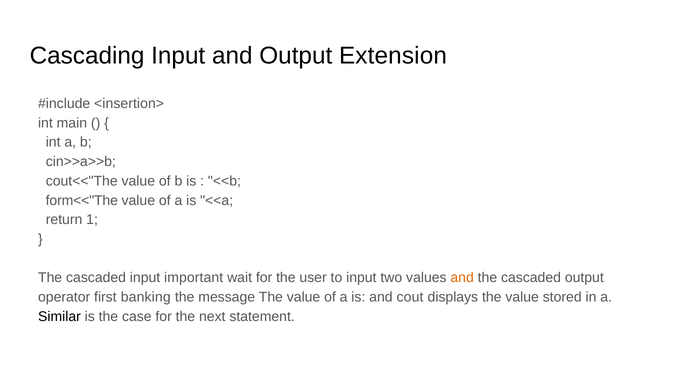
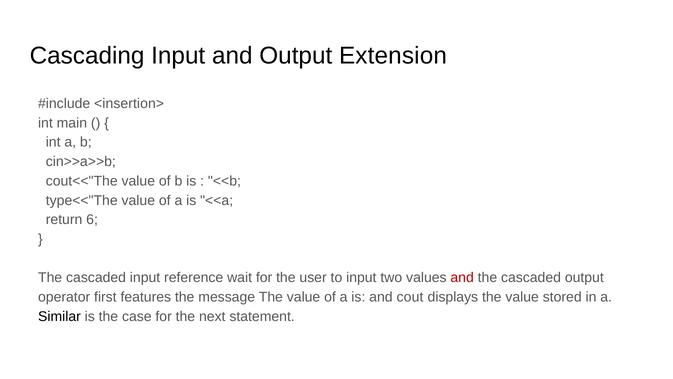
form<<"The: form<<"The -> type<<"The (82, 200)
1: 1 -> 6 (92, 220)
important: important -> reference (194, 278)
and colour: orange -> red (462, 278)
banking: banking -> features (146, 297)
